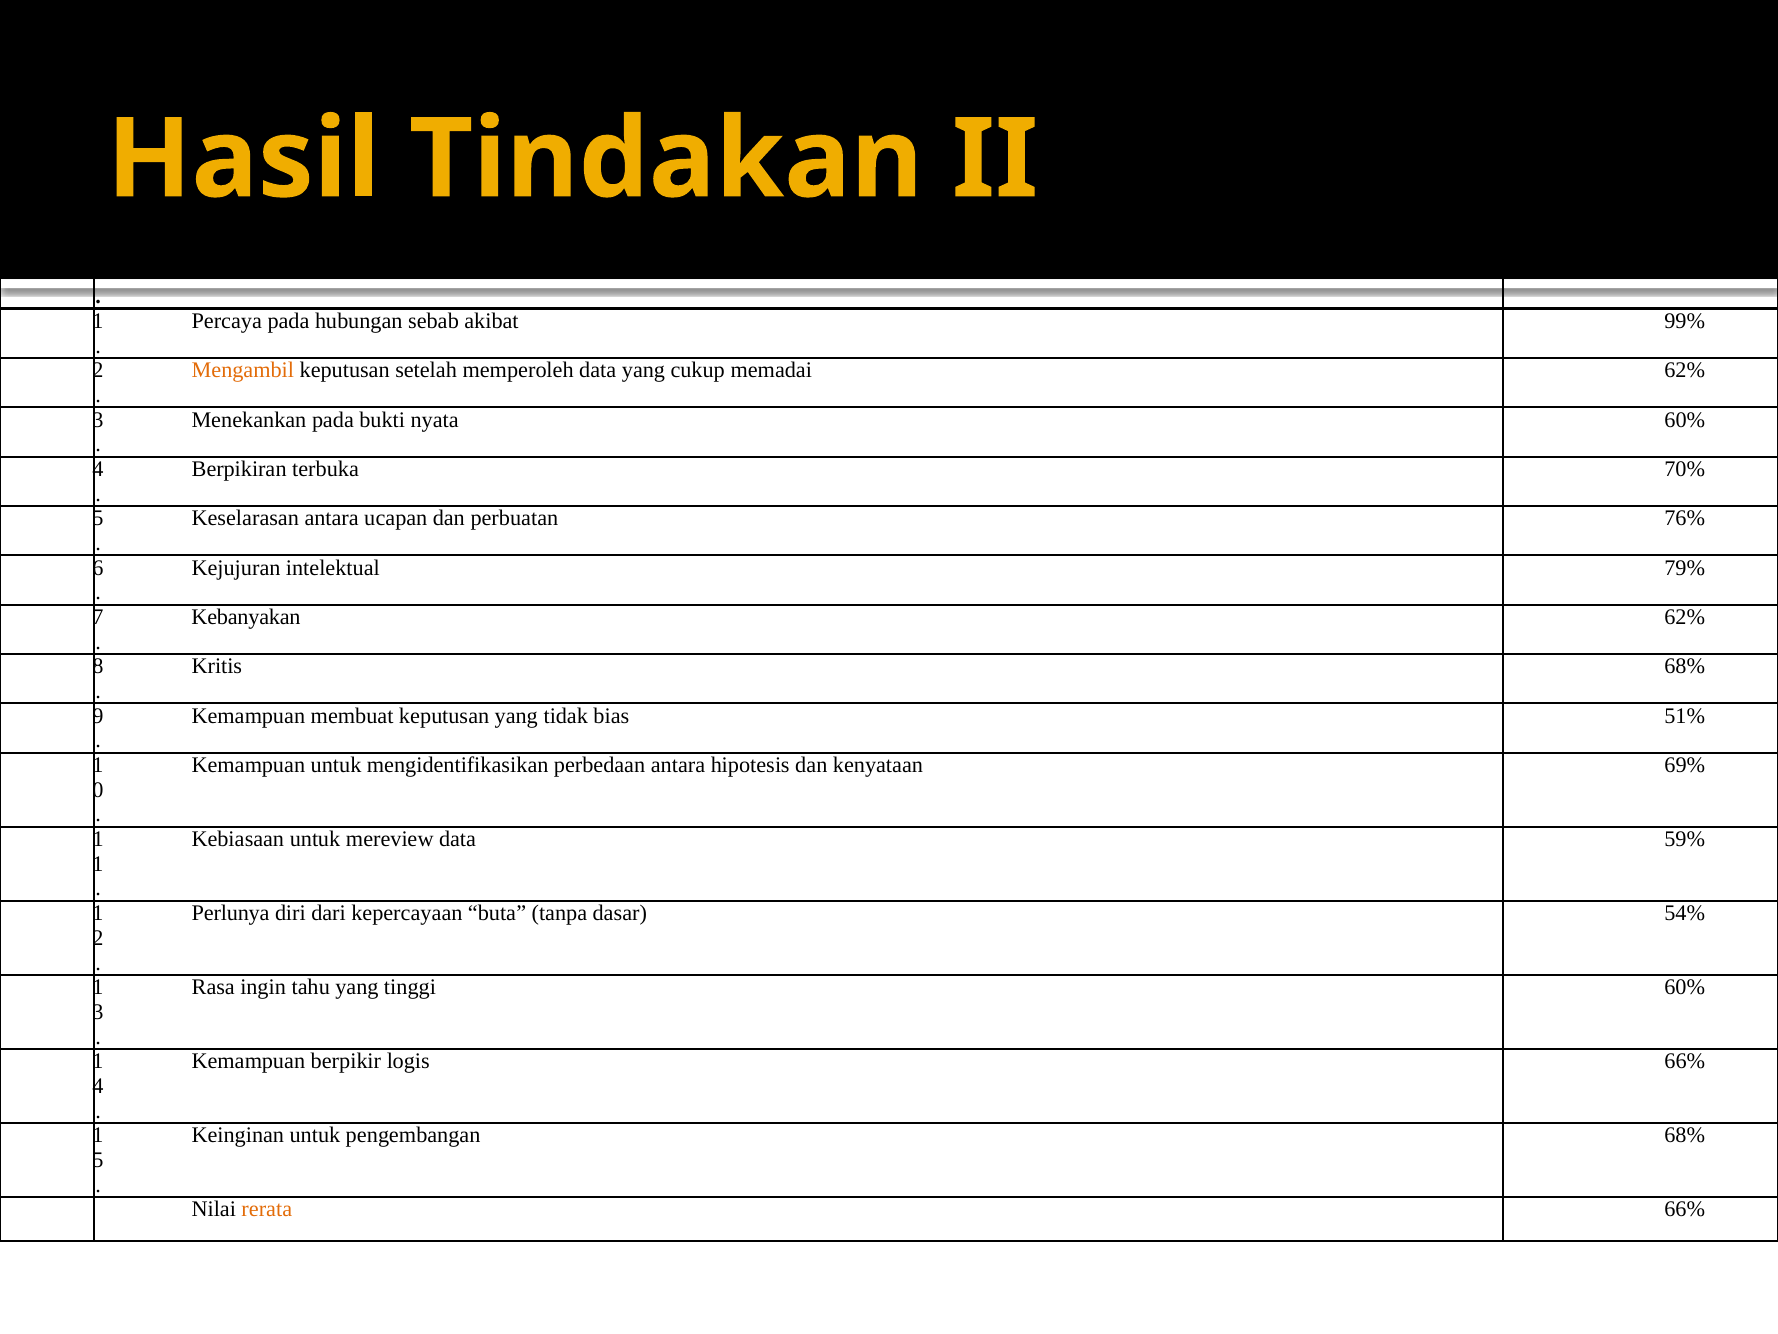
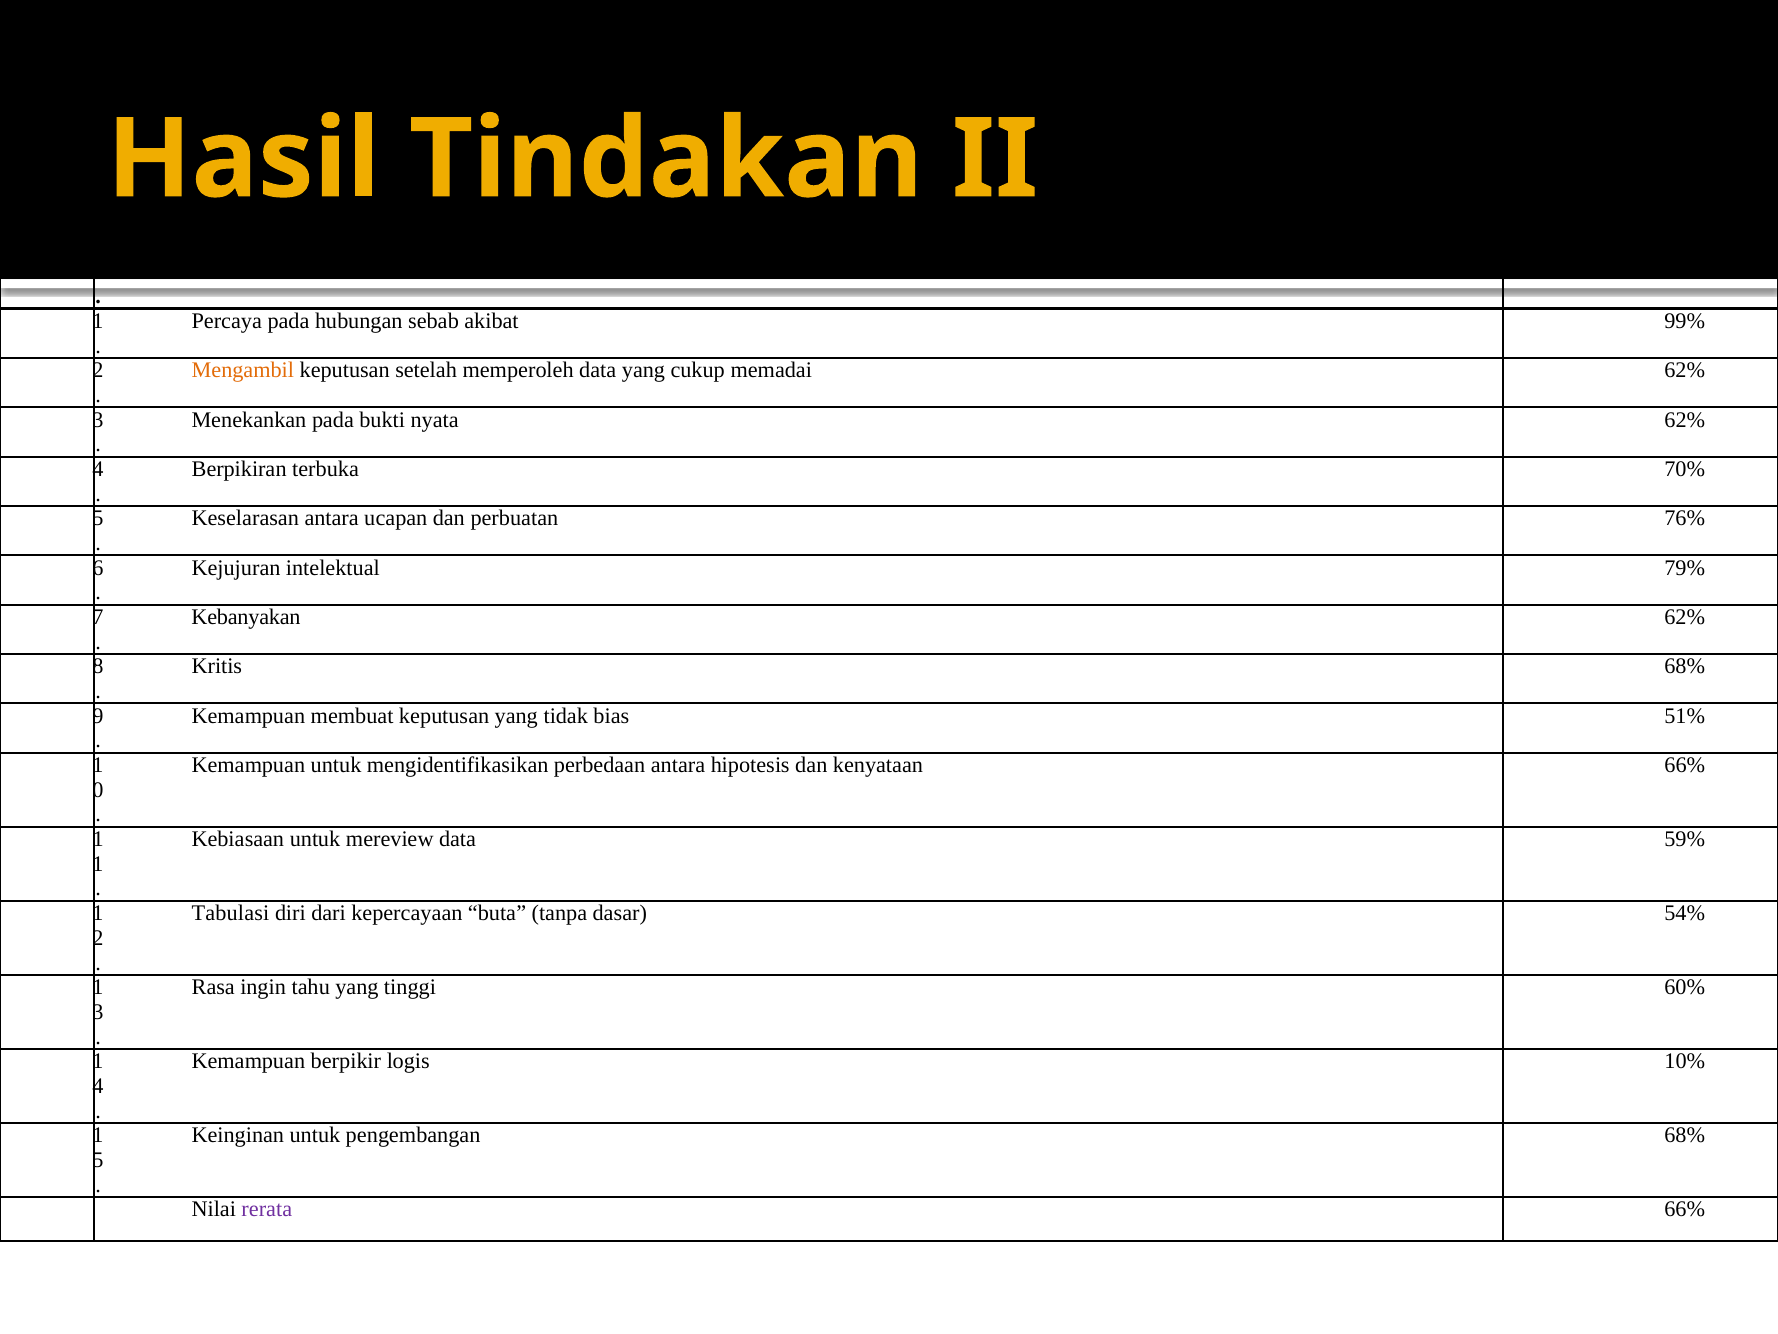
nyata 60%: 60% -> 62% (1685, 420)
kenyataan 69%: 69% -> 66% (1685, 765)
Perlunya: Perlunya -> Tabulasi (230, 913)
logis 66%: 66% -> 10% (1685, 1061)
rerata colour: orange -> purple (267, 1209)
